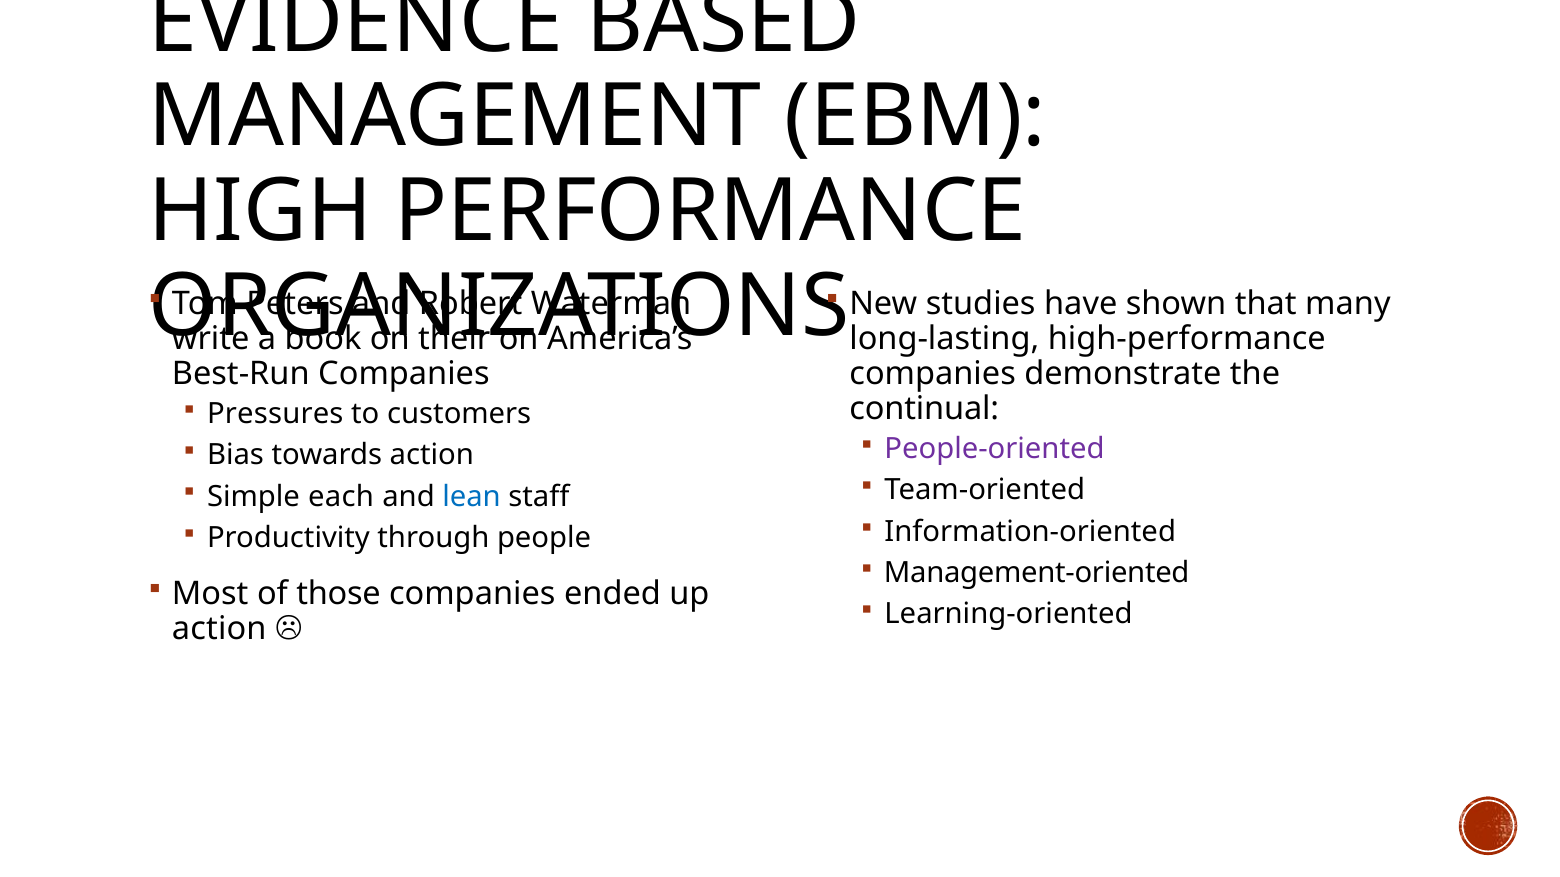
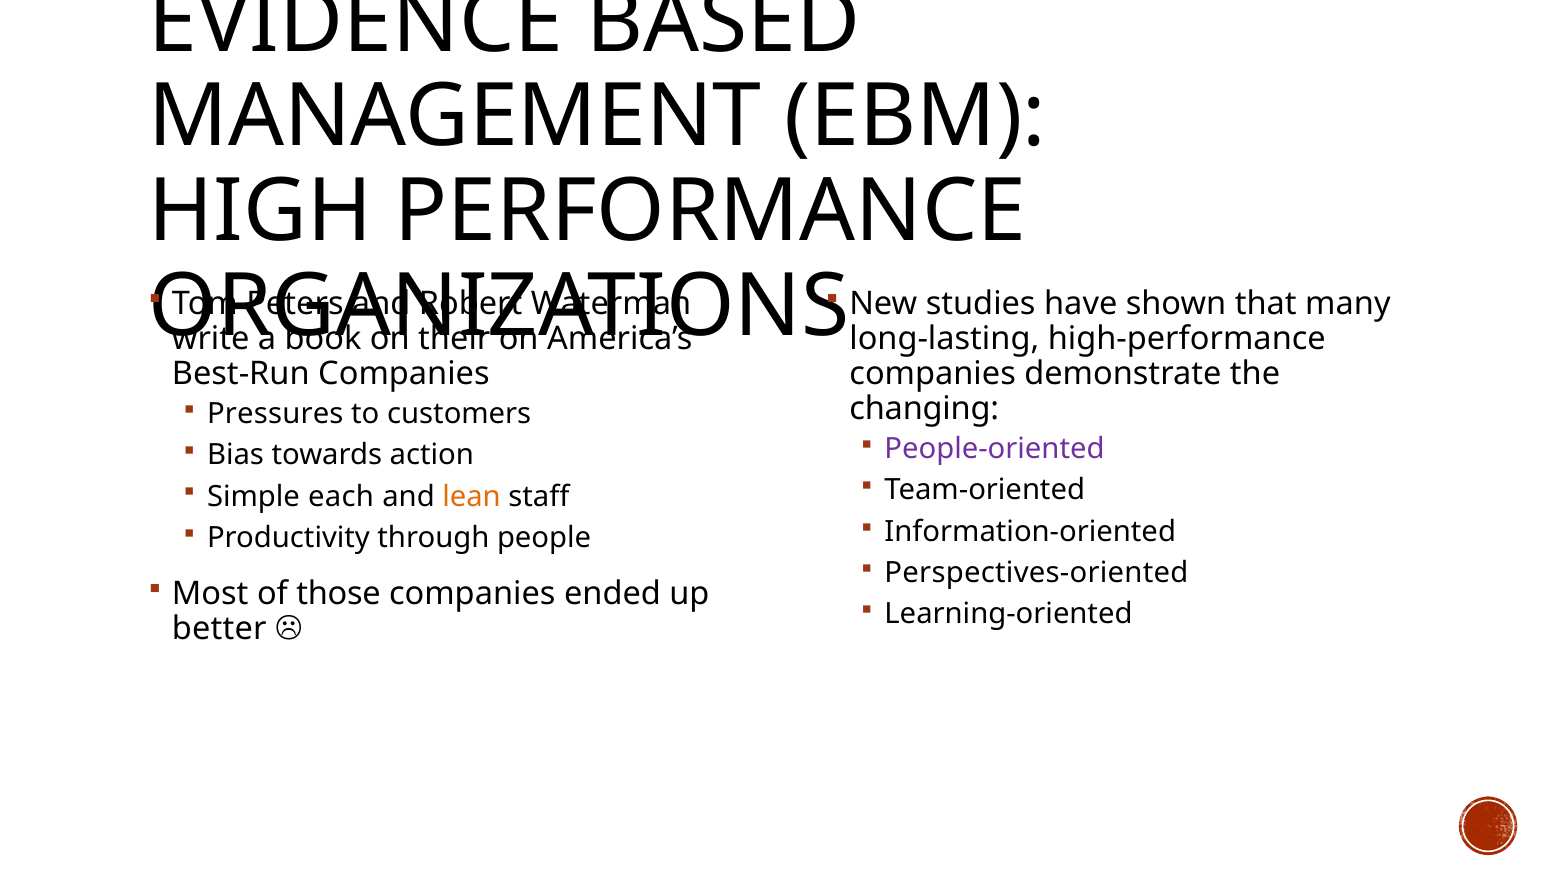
continual: continual -> changing (924, 409)
lean colour: blue -> orange (472, 497)
Management-oriented: Management-oriented -> Perspectives-oriented (1036, 573)
action: action -> better (219, 629)
